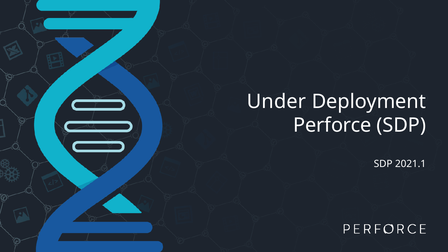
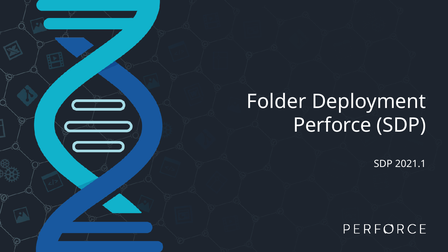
Under: Under -> Folder (276, 101)
